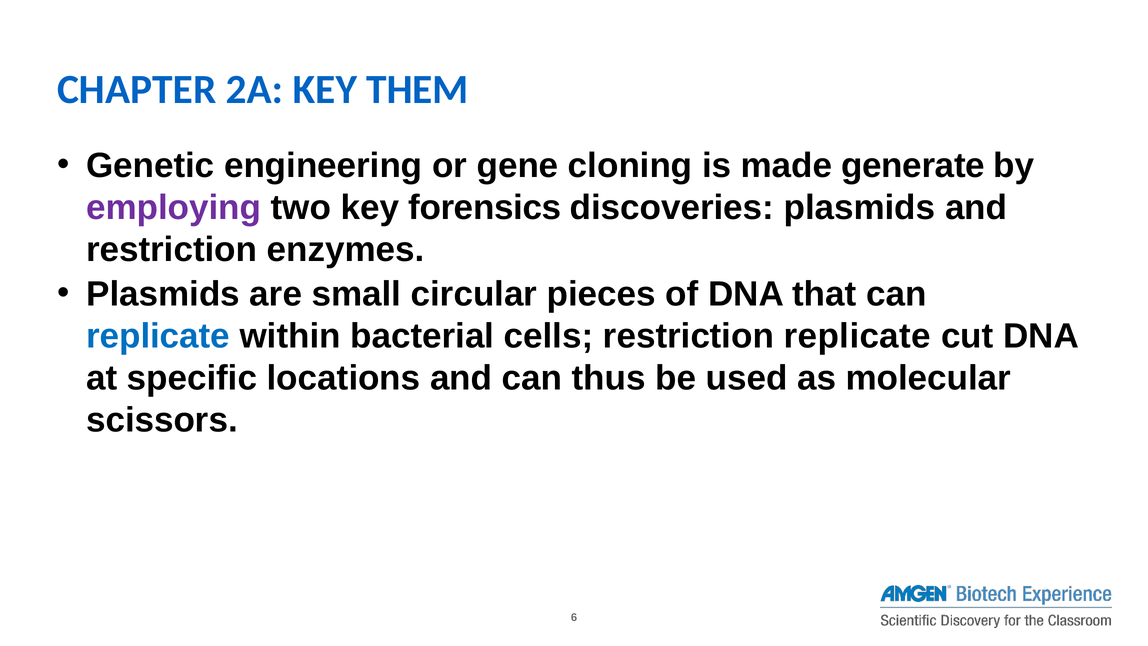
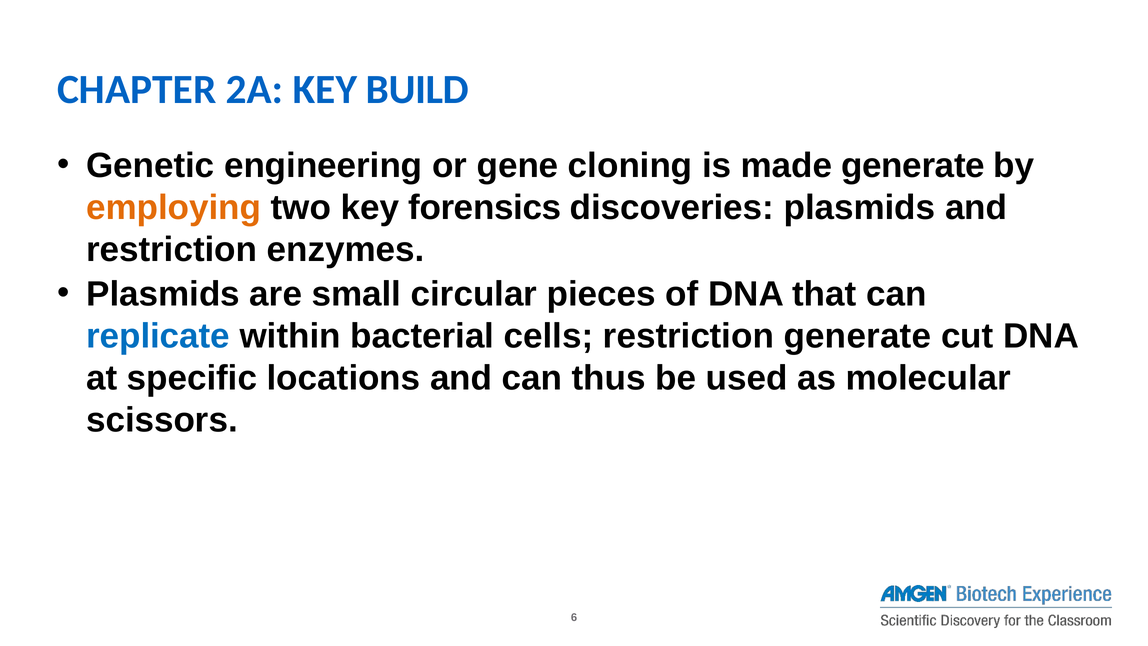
THEM: THEM -> BUILD (417, 89)
employing colour: purple -> orange (174, 208)
restriction replicate: replicate -> generate (857, 336)
